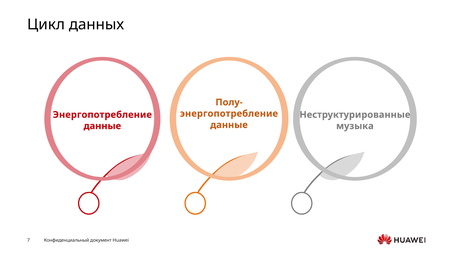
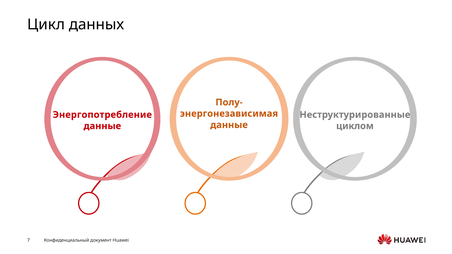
энергопотребление: энергопотребление -> энергонезависимая (229, 114)
музыка: музыка -> циклом (355, 126)
